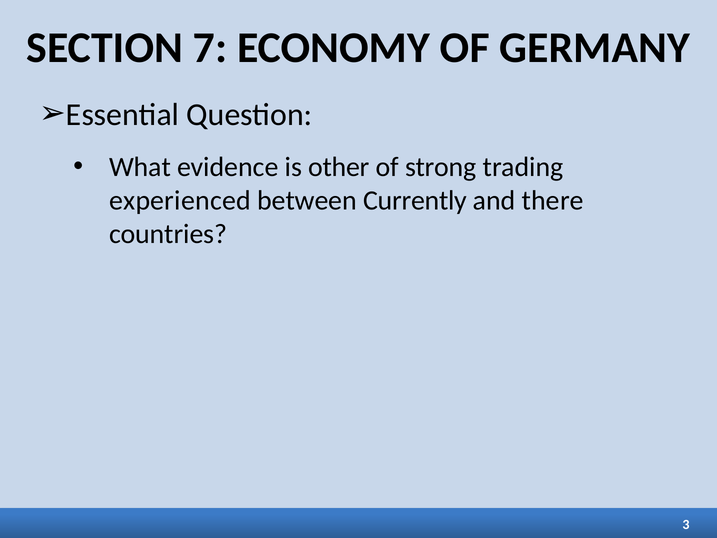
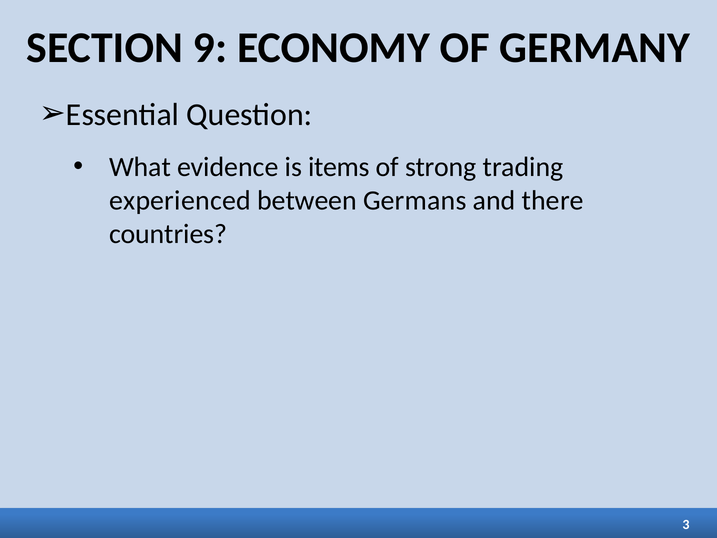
7: 7 -> 9 (210, 48)
other: other -> items (339, 167)
Currently: Currently -> Germans (415, 200)
